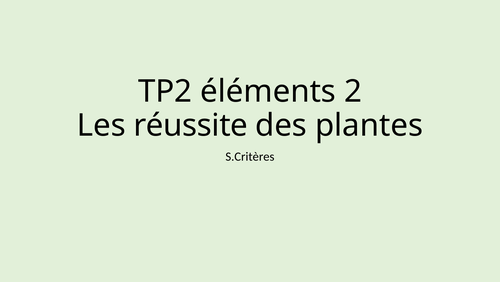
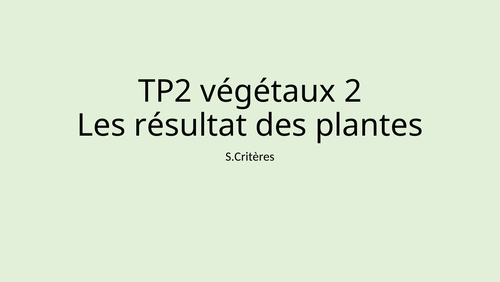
éléments: éléments -> végétaux (268, 91)
réussite: réussite -> résultat (190, 125)
